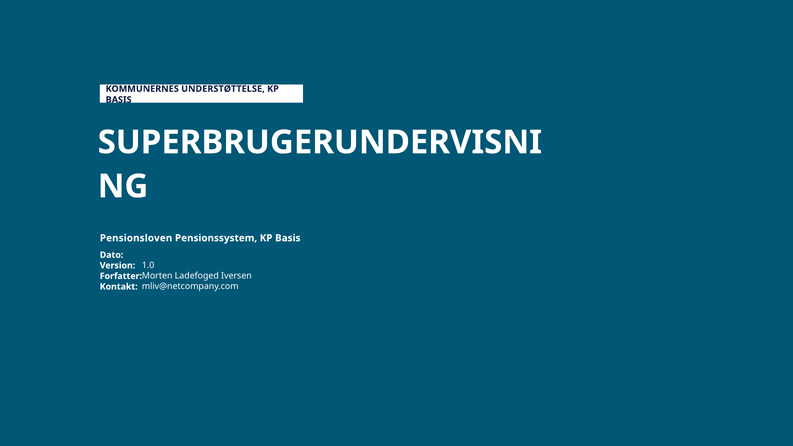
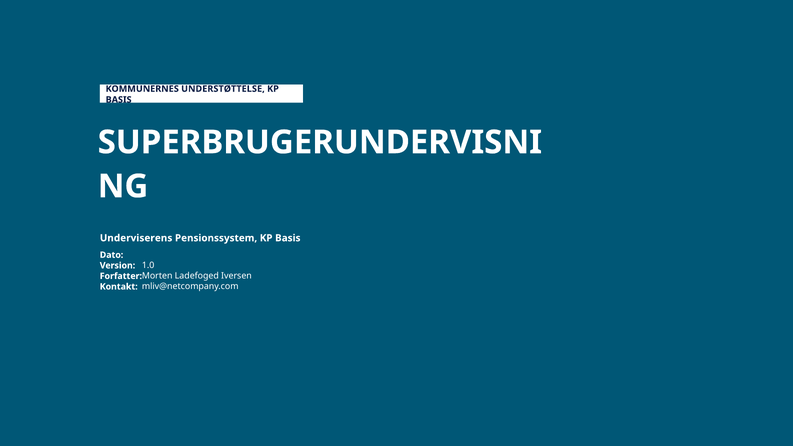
Pensionsloven: Pensionsloven -> Underviserens (136, 238)
